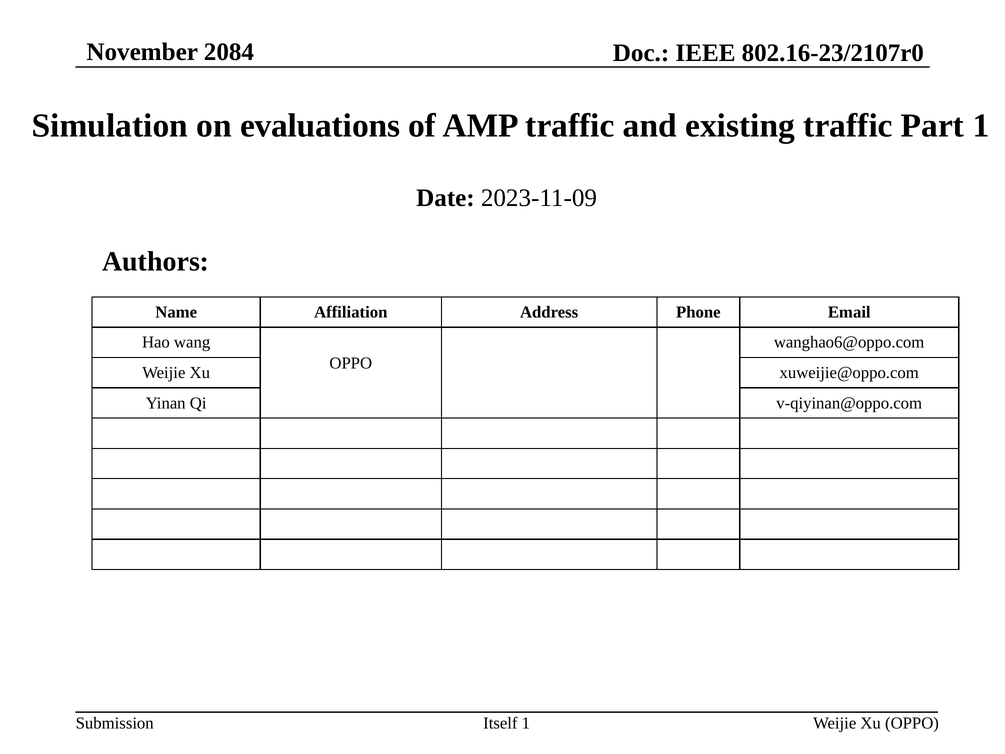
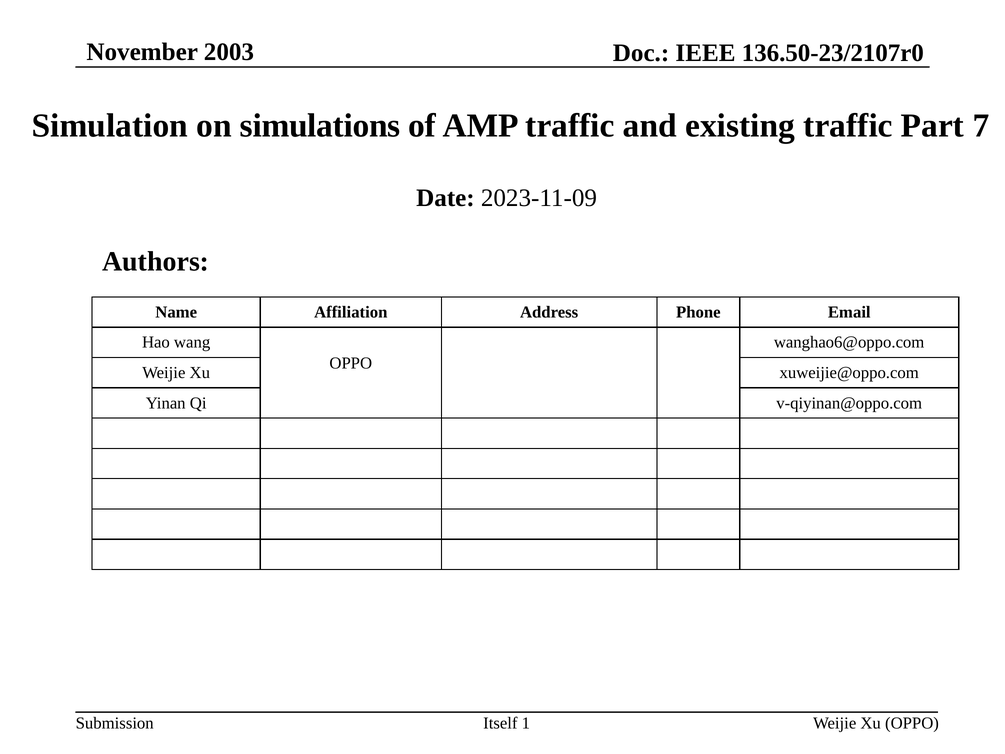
2084: 2084 -> 2003 (229, 52)
802.16-23/2107r0: 802.16-23/2107r0 -> 136.50-23/2107r0 (833, 53)
evaluations: evaluations -> simulations (320, 126)
Part 1: 1 -> 7 (981, 126)
